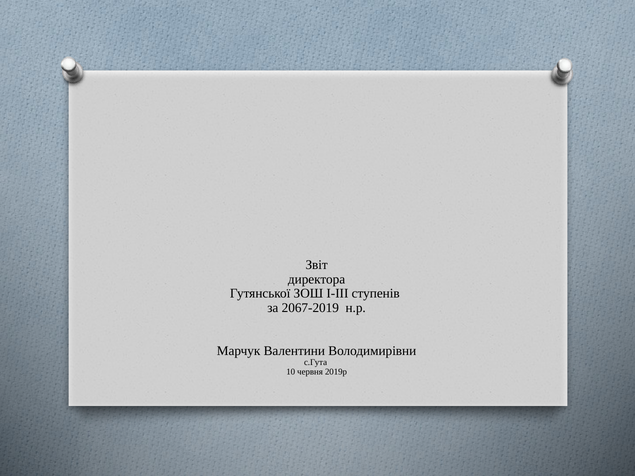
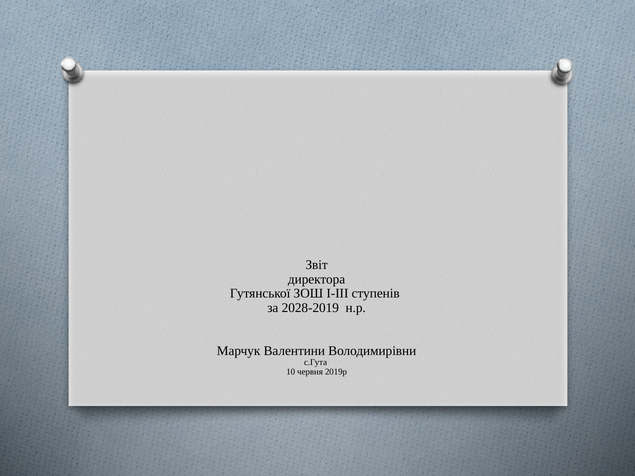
2067-2019: 2067-2019 -> 2028-2019 (310, 308)
